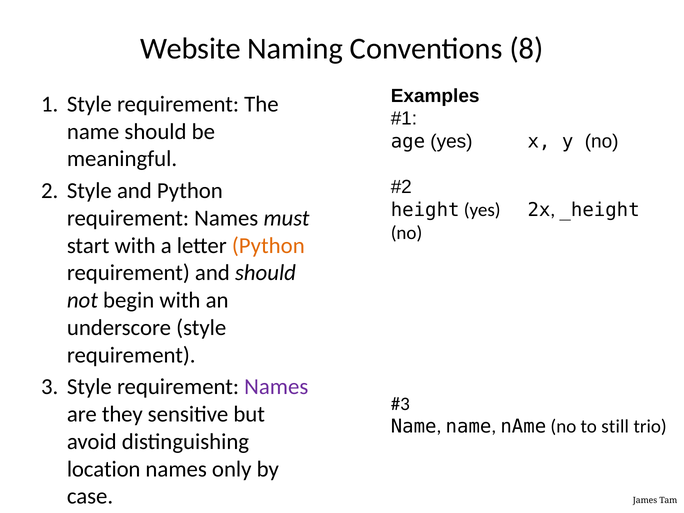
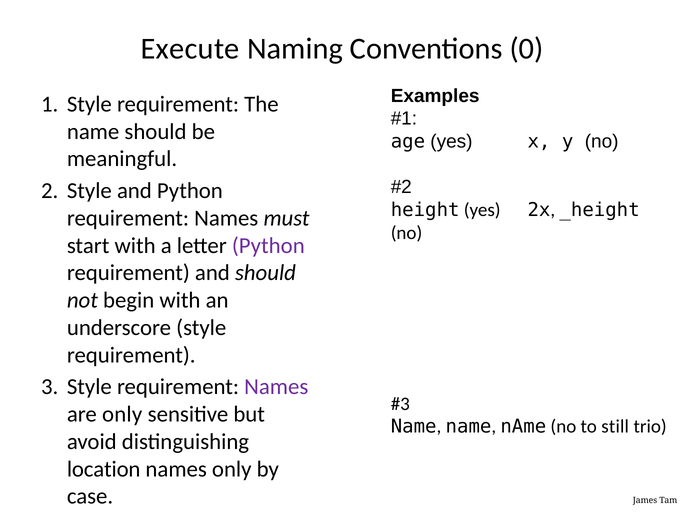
Website: Website -> Execute (190, 49)
8: 8 -> 0 (527, 49)
Python colour: orange -> purple (268, 246)
are they: they -> only (122, 414)
